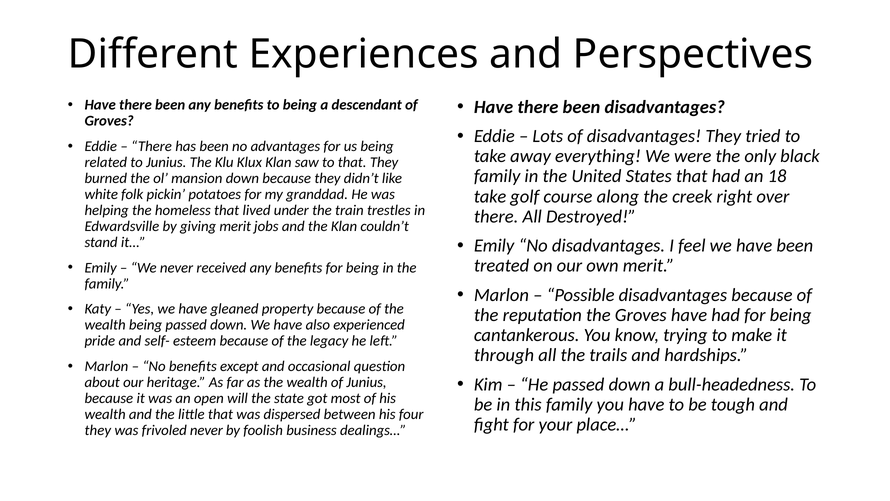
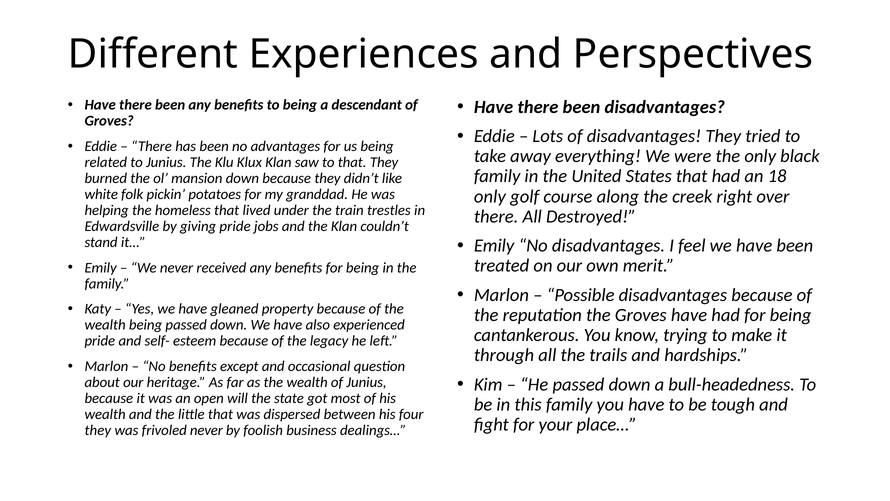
take: take -> only (490, 196)
giving merit: merit -> pride (235, 226)
